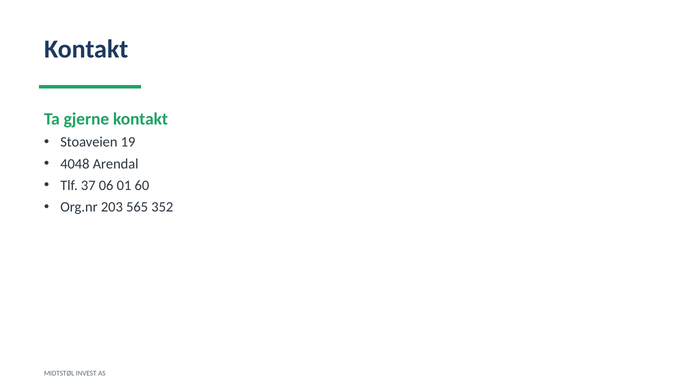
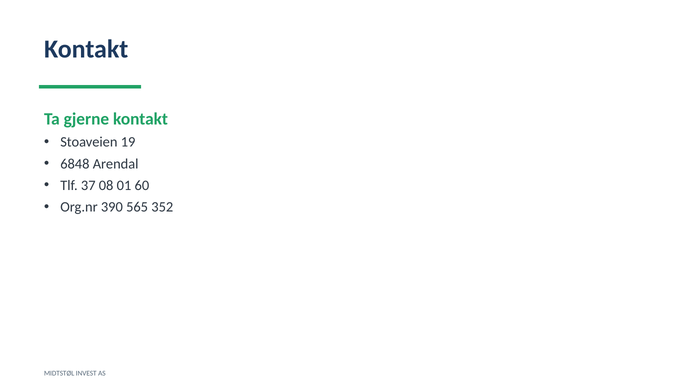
4048: 4048 -> 6848 (75, 164)
06: 06 -> 08 (106, 186)
203: 203 -> 390 (112, 207)
